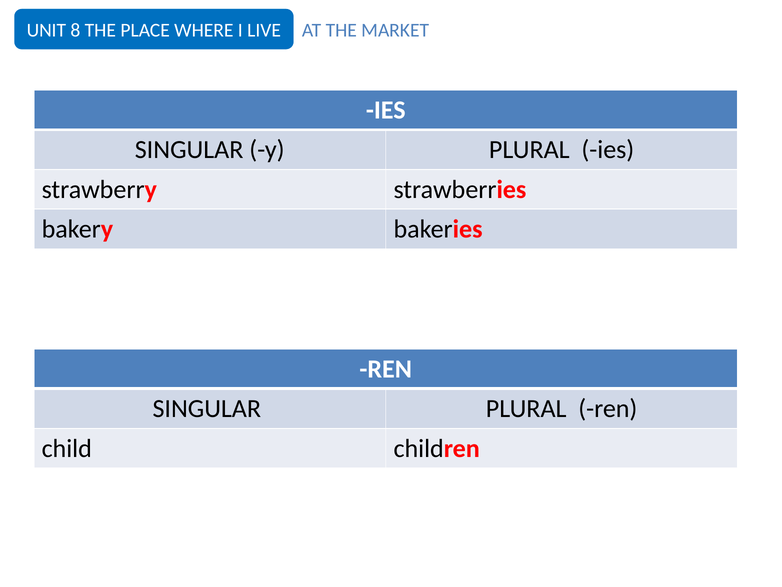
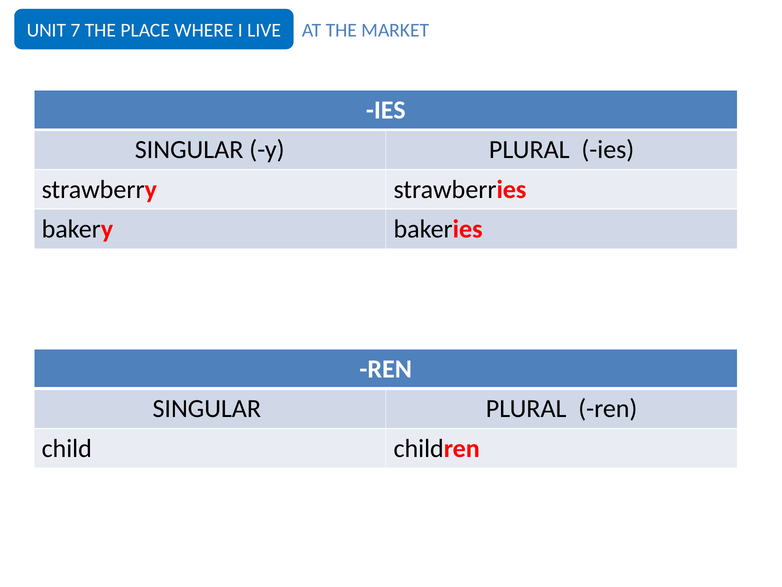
8: 8 -> 7 (75, 30)
